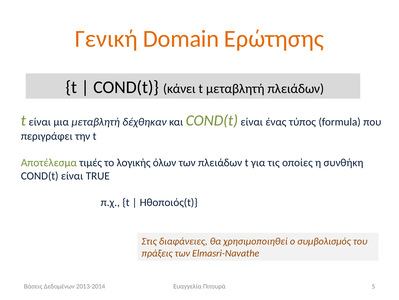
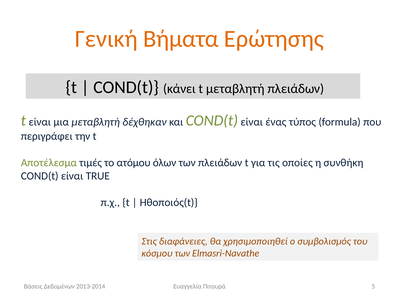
Domain: Domain -> Βήματα (181, 39)
λογικής: λογικής -> ατόμου (134, 162)
πράξεις: πράξεις -> κόσμου (157, 253)
